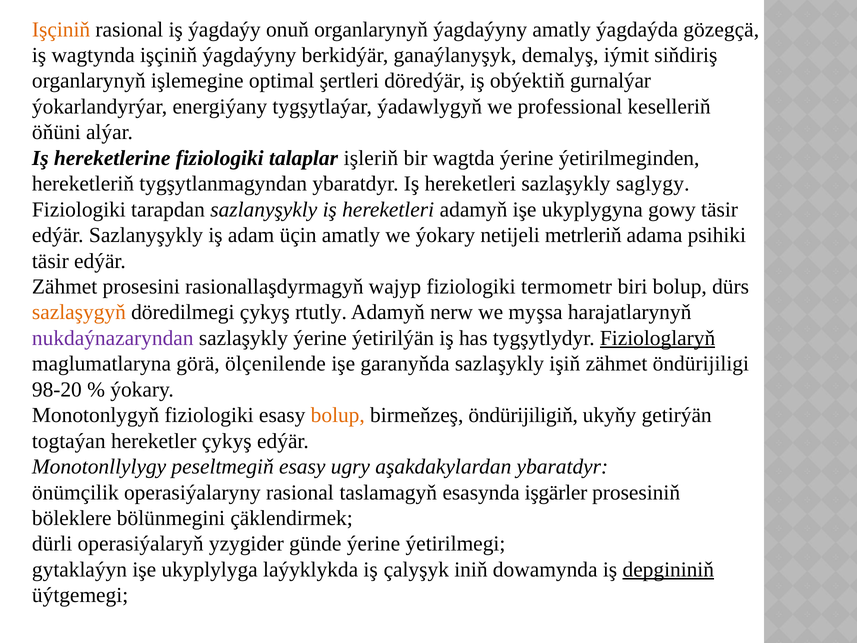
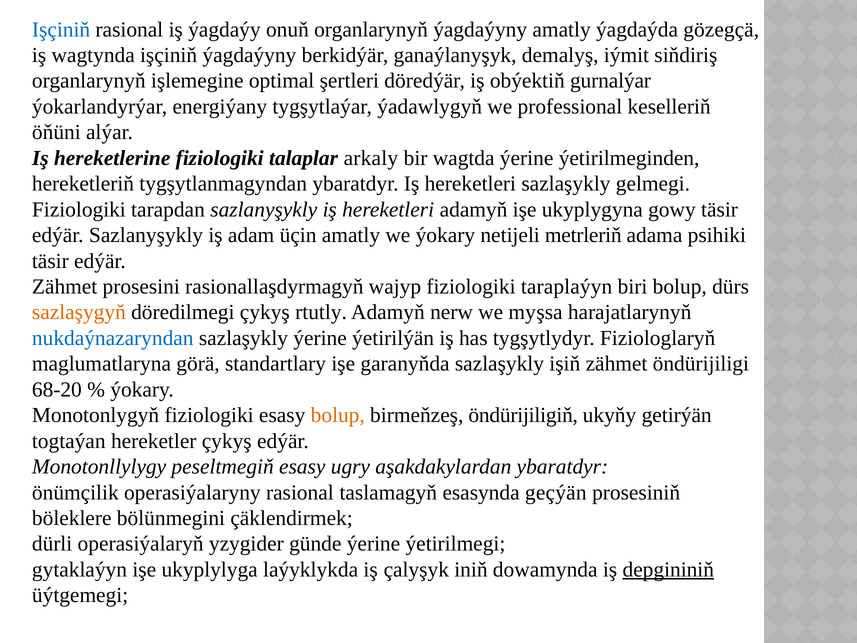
Işçiniň colour: orange -> blue (61, 29)
işleriň: işleriň -> arkaly (371, 158)
saglygy: saglygy -> gelmegi (653, 184)
termometr: termometr -> taraplaýyn (567, 287)
nukdaýnazaryndan colour: purple -> blue (113, 338)
Fiziologlaryň underline: present -> none (658, 338)
ölçenilende: ölçenilende -> standartlary (276, 364)
98-20: 98-20 -> 68-20 (57, 389)
işgärler: işgärler -> geçýän (556, 492)
